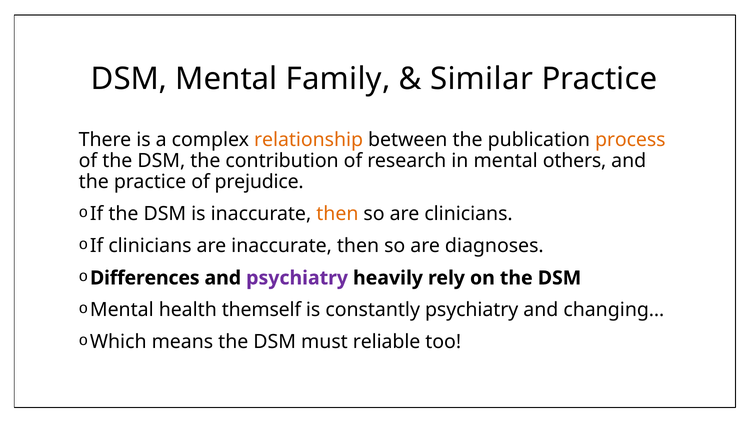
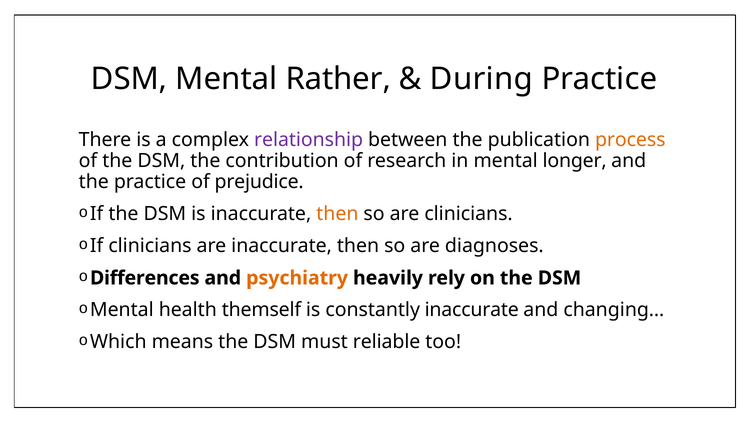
Family: Family -> Rather (338, 79)
Similar: Similar -> During (482, 79)
relationship colour: orange -> purple (309, 140)
others: others -> longer (575, 161)
psychiatry colour: purple -> orange (297, 278)
constantly psychiatry: psychiatry -> inaccurate (472, 310)
